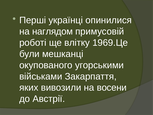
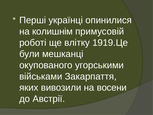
наглядом: наглядом -> колишнім (53, 31)
1969.Це: 1969.Це -> 1919.Це (110, 43)
